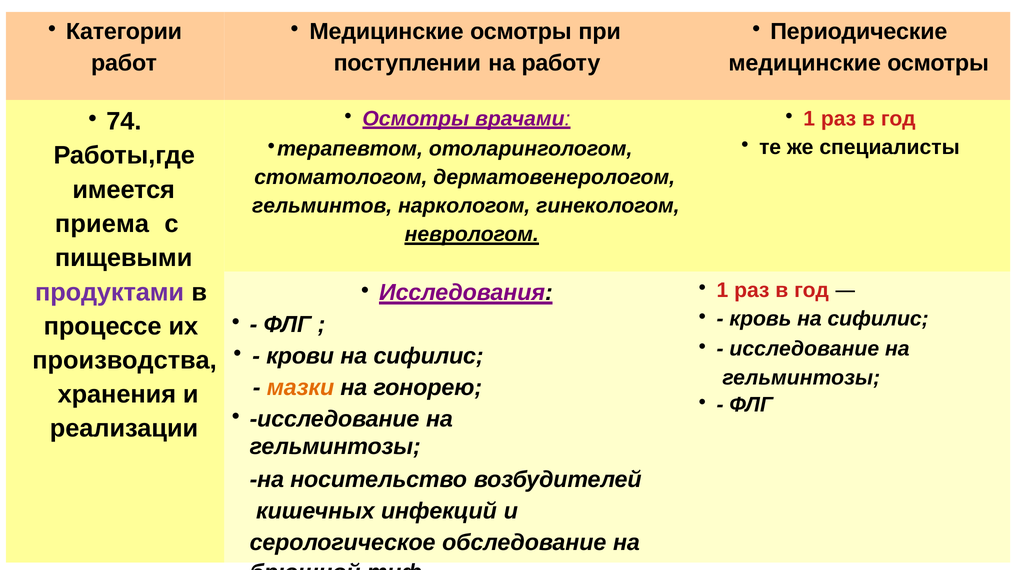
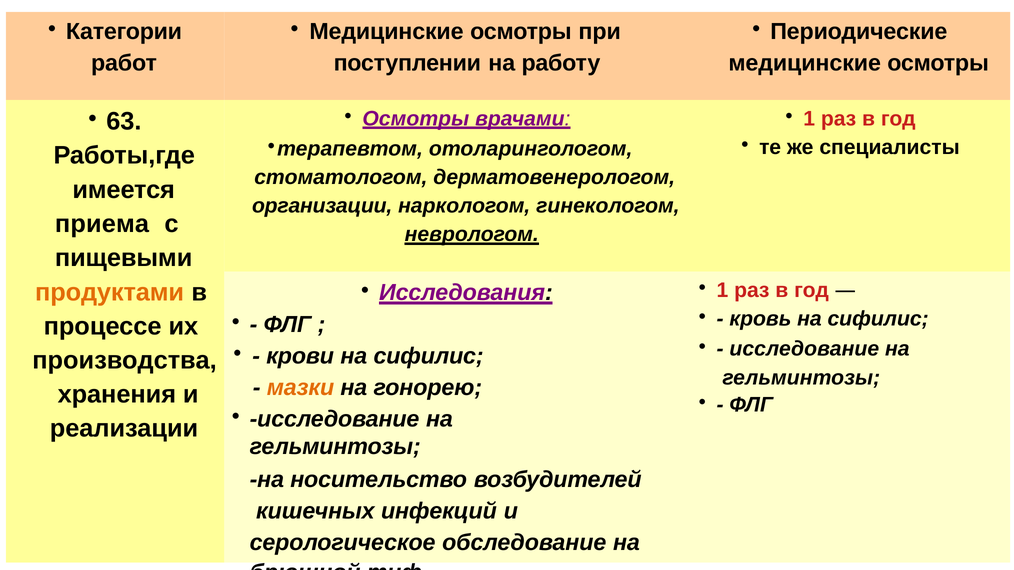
74: 74 -> 63 (124, 121)
гельминтов: гельминтов -> организации (322, 206)
продуктами colour: purple -> orange (110, 292)
